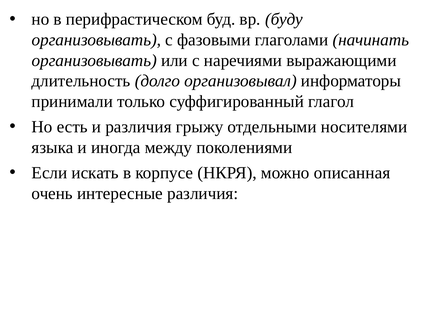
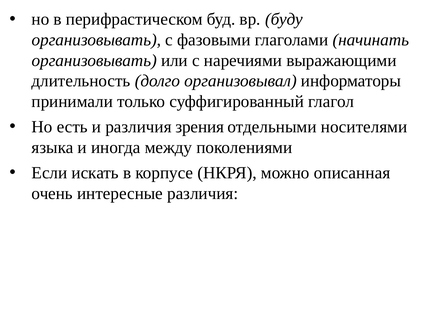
грыжу: грыжу -> зрения (200, 127)
